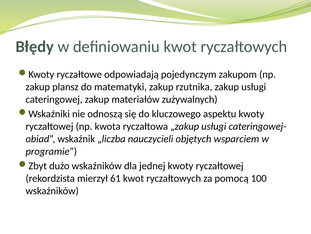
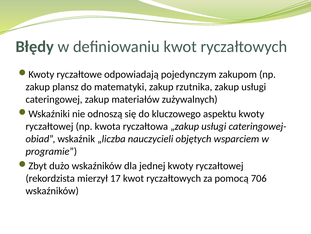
61: 61 -> 17 (115, 178)
100: 100 -> 706 (259, 178)
